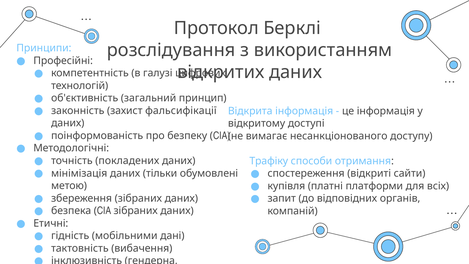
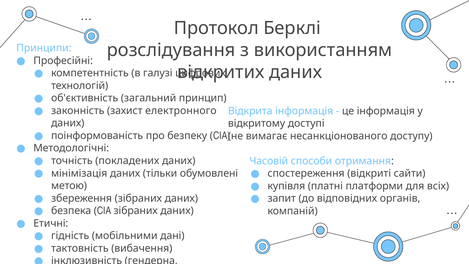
фальсифікації: фальсифікації -> електронного (181, 111)
Трафіку: Трафіку -> Часовій (269, 161)
